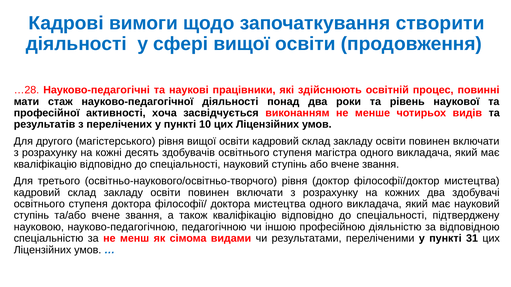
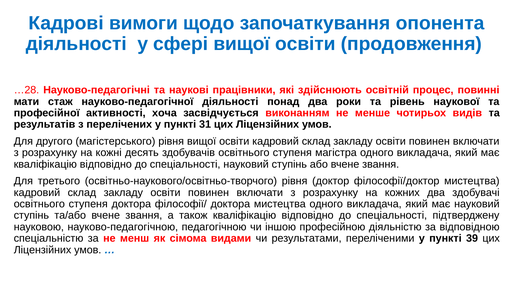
створити: створити -> опонента (440, 23)
10: 10 -> 31 (205, 125)
31: 31 -> 39 (472, 239)
